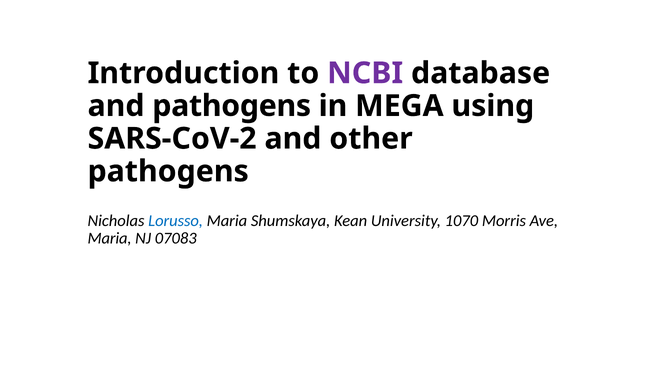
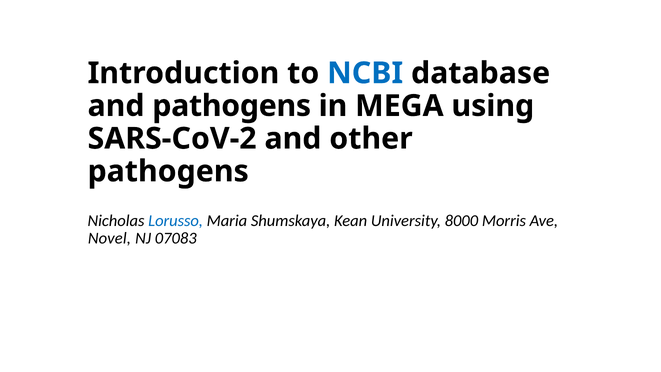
NCBI colour: purple -> blue (365, 73)
1070: 1070 -> 8000 (461, 220)
Maria: Maria -> Novel (109, 238)
